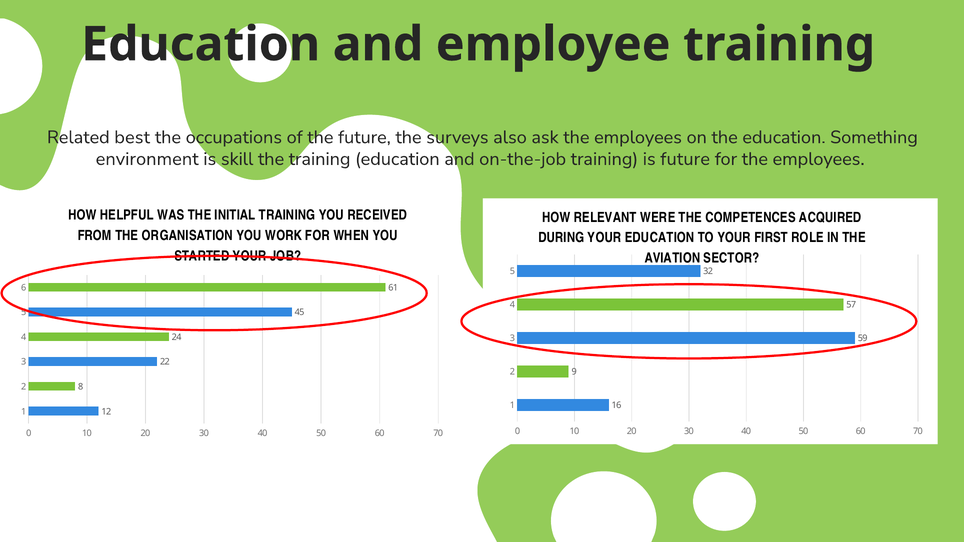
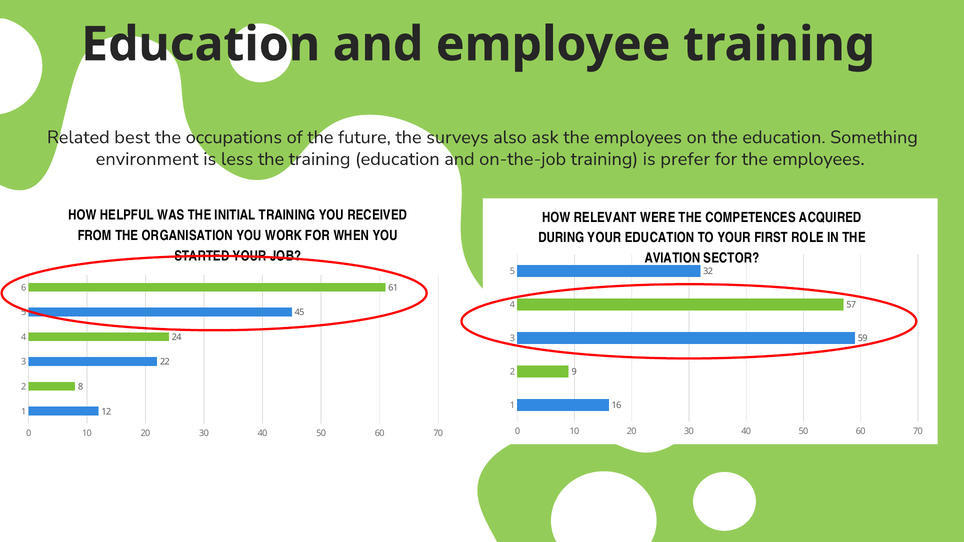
skill: skill -> less (237, 159)
is future: future -> prefer (685, 159)
